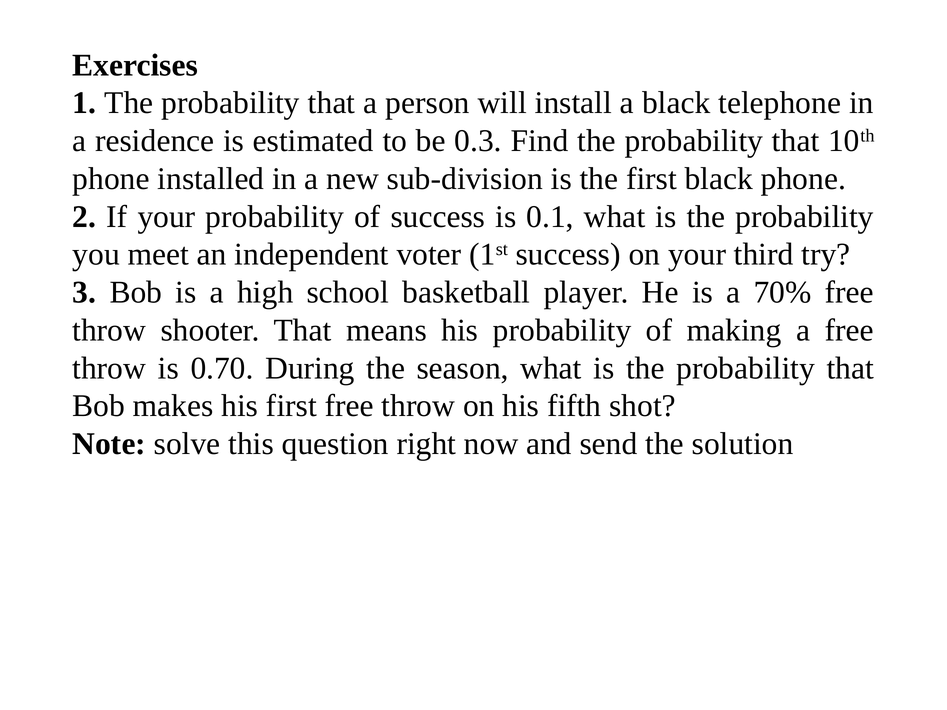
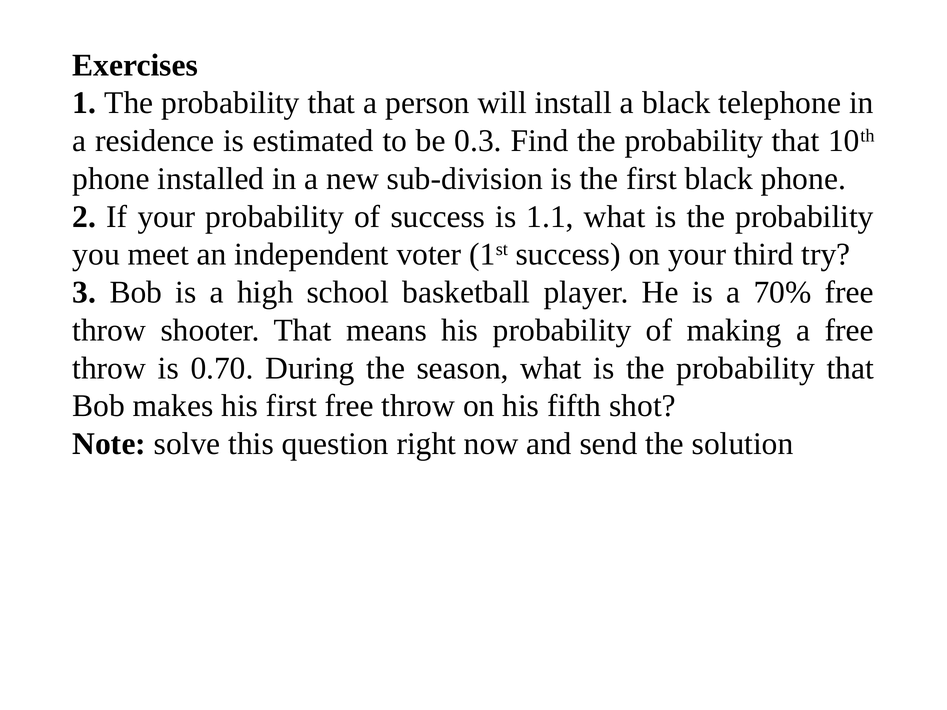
0.1: 0.1 -> 1.1 (550, 217)
